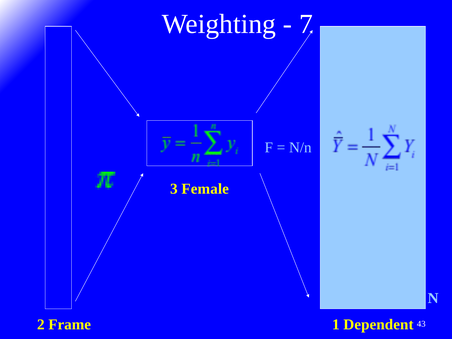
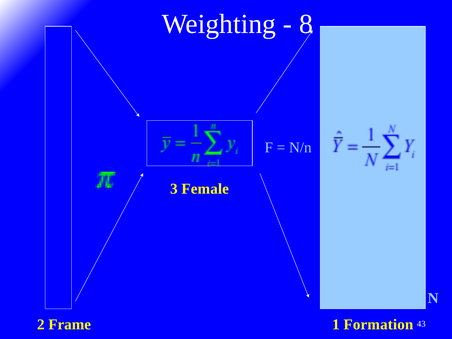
7: 7 -> 8 (306, 24)
Dependent: Dependent -> Formation (378, 325)
